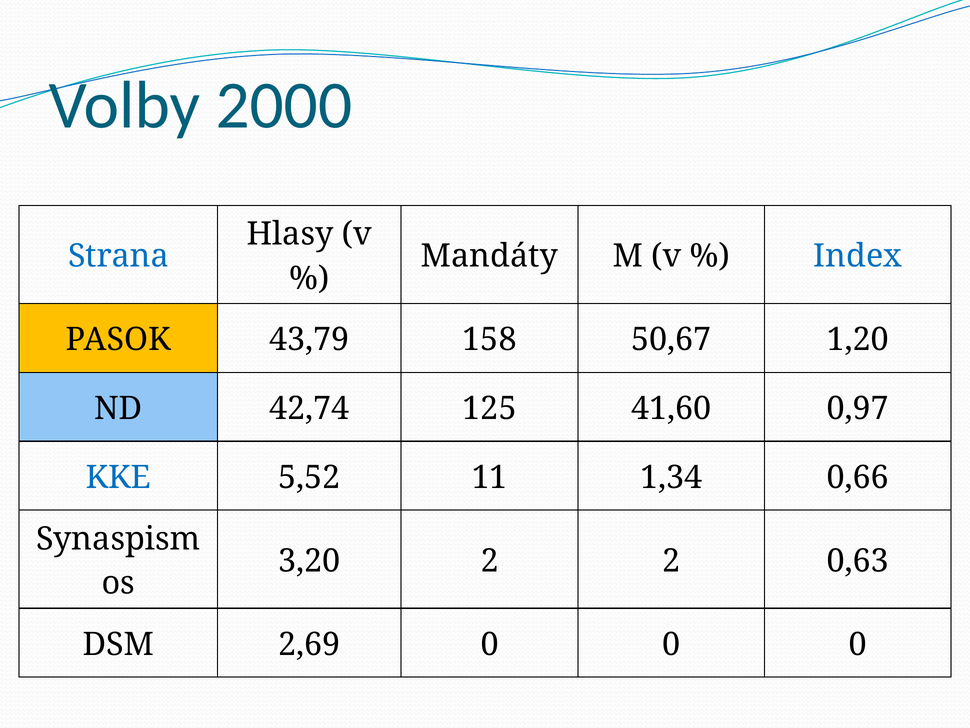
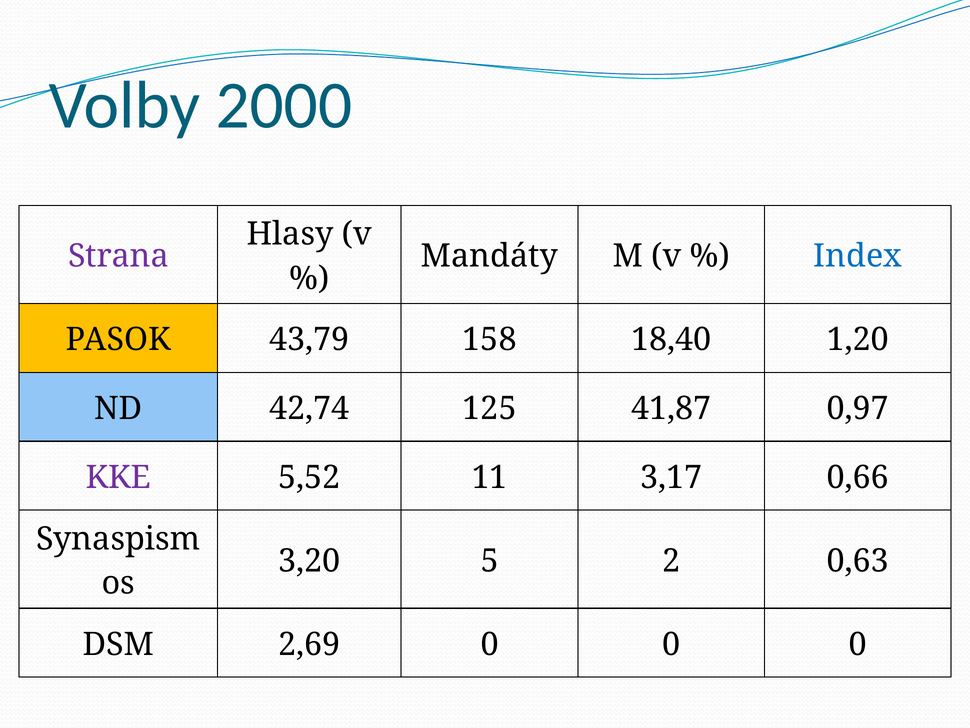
Strana colour: blue -> purple (118, 256)
50,67: 50,67 -> 18,40 (671, 340)
41,60: 41,60 -> 41,87 (671, 408)
KKE colour: blue -> purple (118, 477)
1,34: 1,34 -> 3,17 (671, 477)
3,20 2: 2 -> 5 (490, 561)
